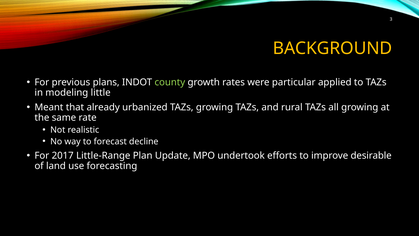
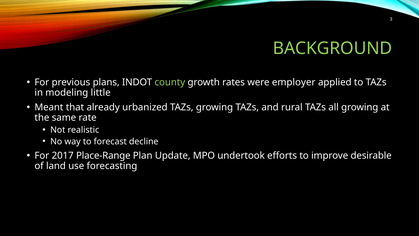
BACKGROUND colour: yellow -> light green (333, 48)
particular: particular -> employer (294, 82)
Little-Range: Little-Range -> Place-Range (103, 156)
